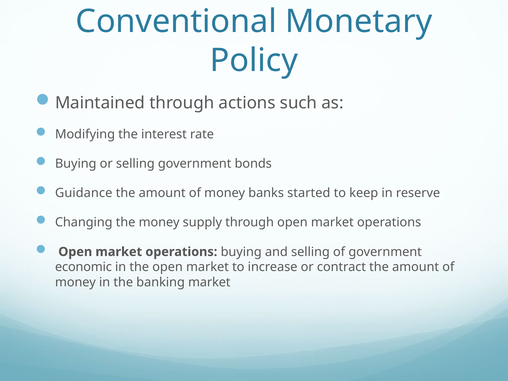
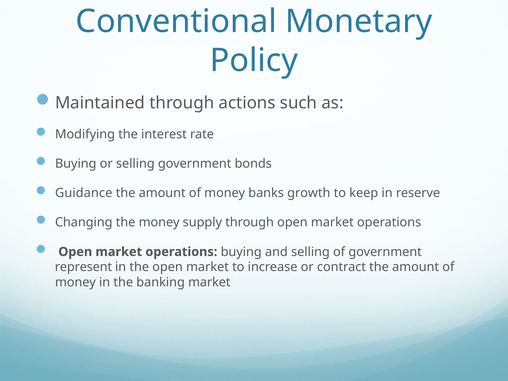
started: started -> growth (309, 193)
economic: economic -> represent (83, 267)
